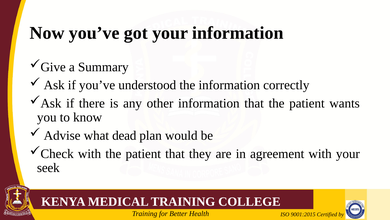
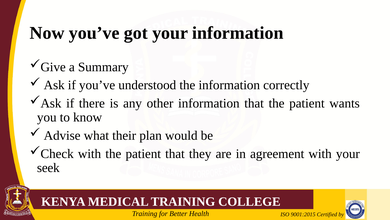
dead: dead -> their (124, 135)
